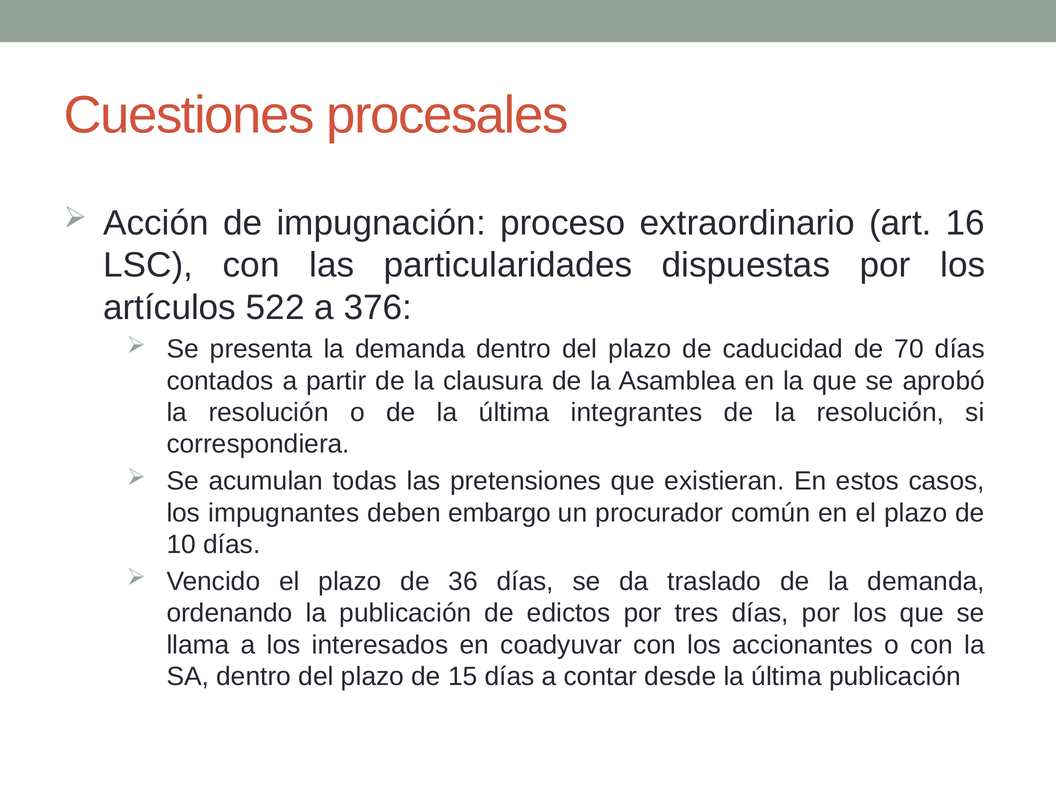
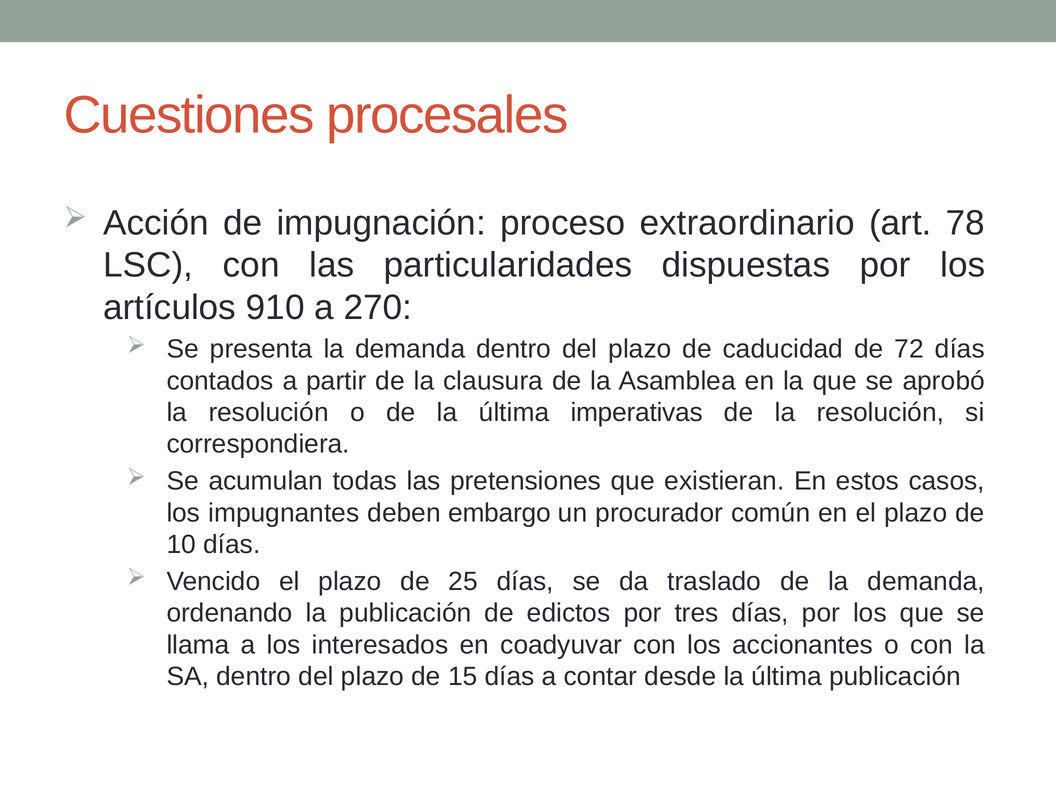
16: 16 -> 78 (965, 223)
522: 522 -> 910 (275, 308)
376: 376 -> 270 (378, 308)
70: 70 -> 72 (909, 349)
integrantes: integrantes -> imperativas (637, 413)
36: 36 -> 25 (463, 582)
